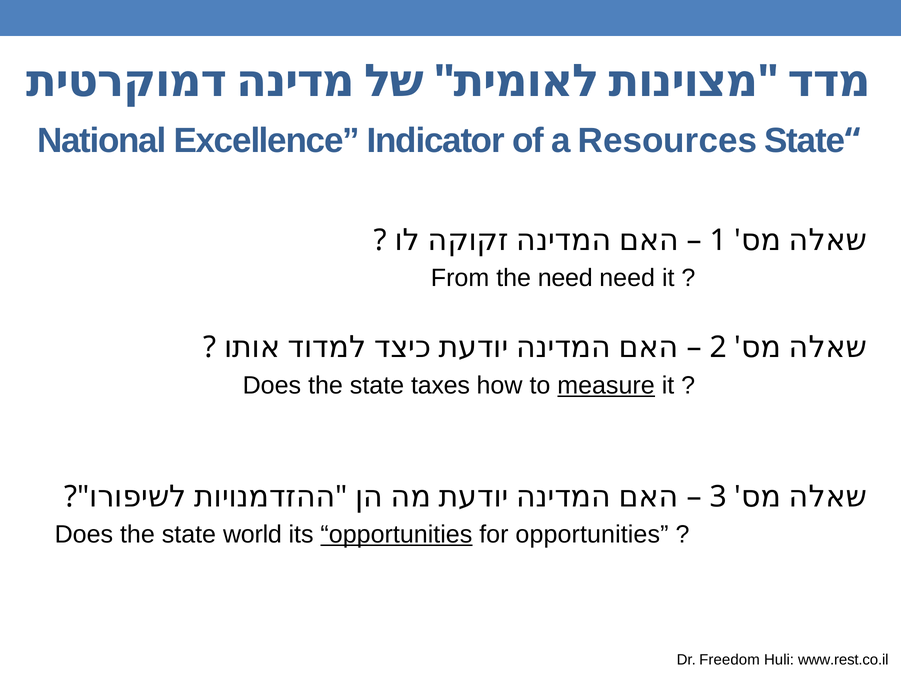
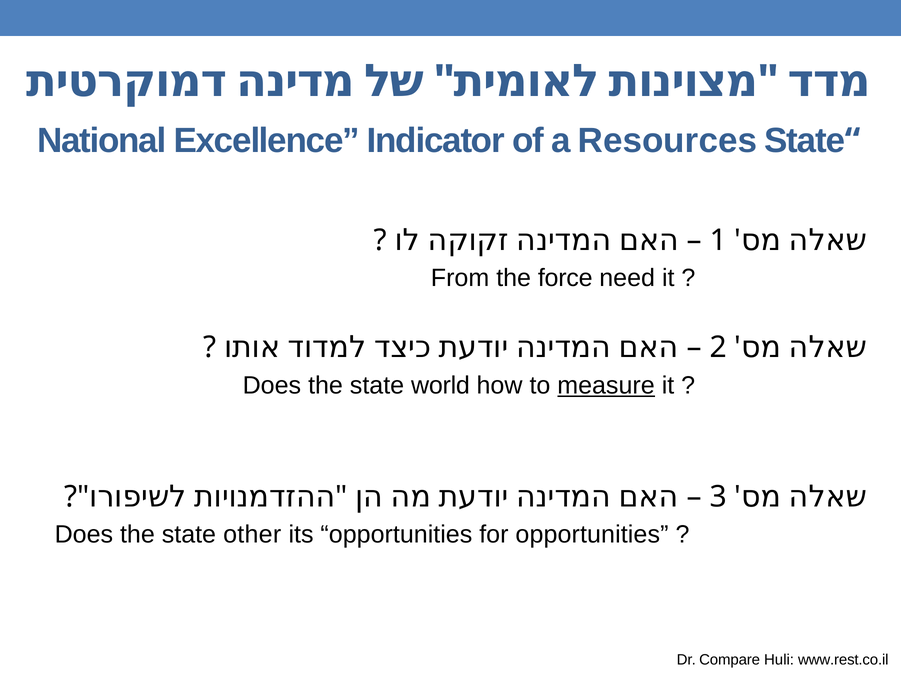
the need: need -> force (565, 278)
taxes: taxes -> world (440, 386)
world: world -> other (252, 535)
opportunities underline: present -> none (396, 535)
Freedom: Freedom -> Compare (730, 661)
